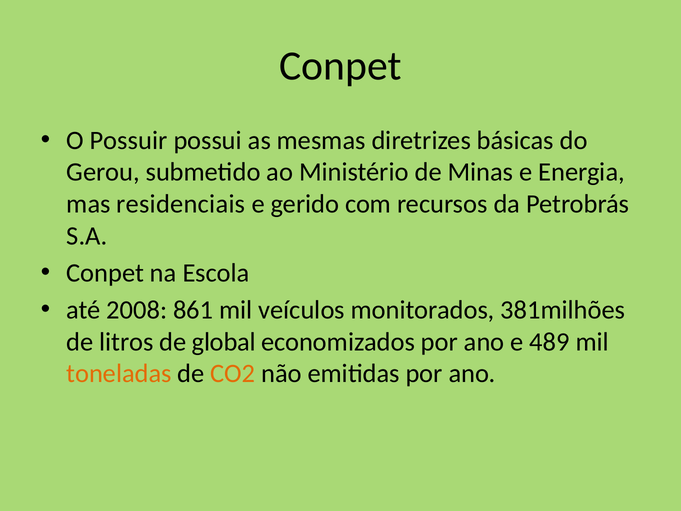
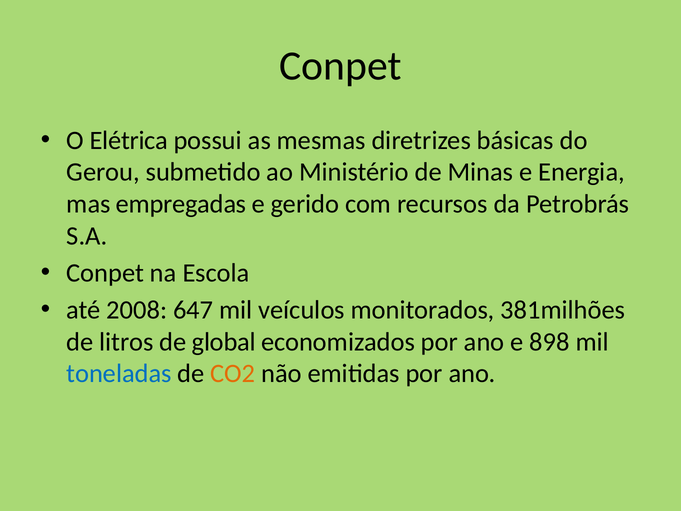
Possuir: Possuir -> Elétrica (129, 140)
residenciais: residenciais -> empregadas (181, 204)
861: 861 -> 647 (193, 310)
489: 489 -> 898 (549, 342)
toneladas colour: orange -> blue (119, 374)
